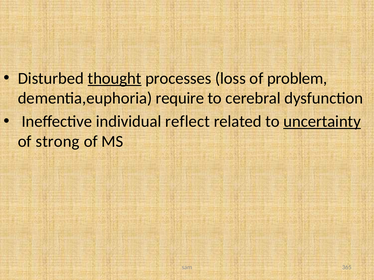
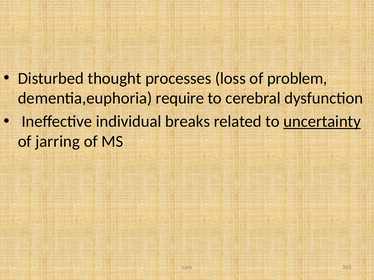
thought underline: present -> none (115, 78)
reflect: reflect -> breaks (188, 122)
strong: strong -> jarring (58, 142)
